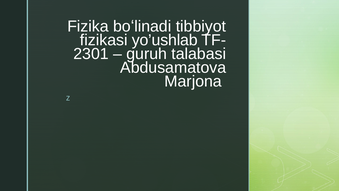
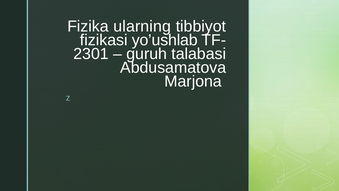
boʻlinadi: boʻlinadi -> ularning (142, 26)
